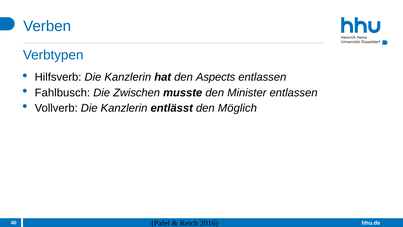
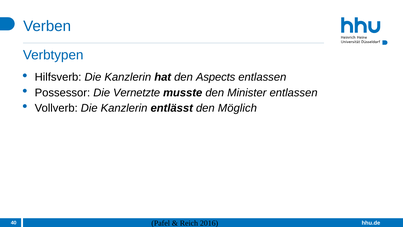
Fahlbusch: Fahlbusch -> Possessor (62, 93)
Zwischen: Zwischen -> Vernetzte (137, 93)
